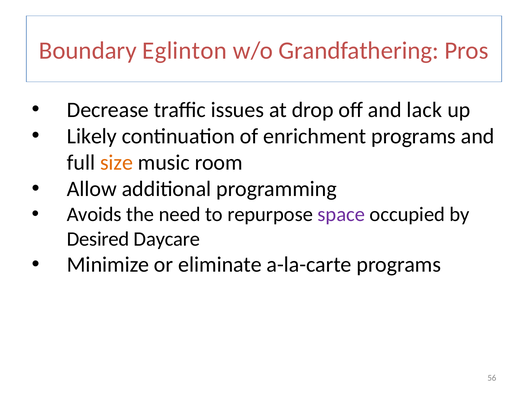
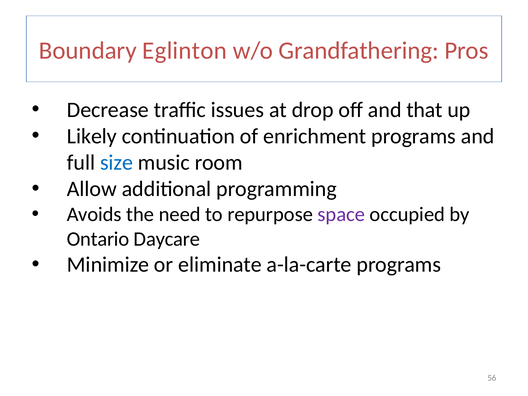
lack: lack -> that (425, 110)
size colour: orange -> blue (117, 163)
Desired: Desired -> Ontario (98, 239)
